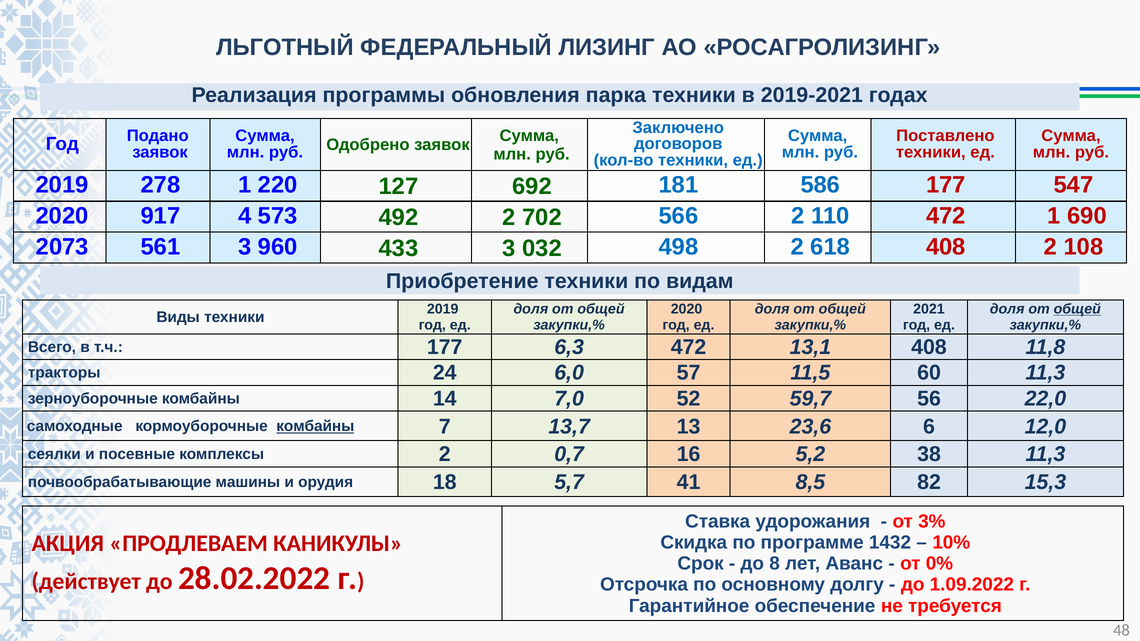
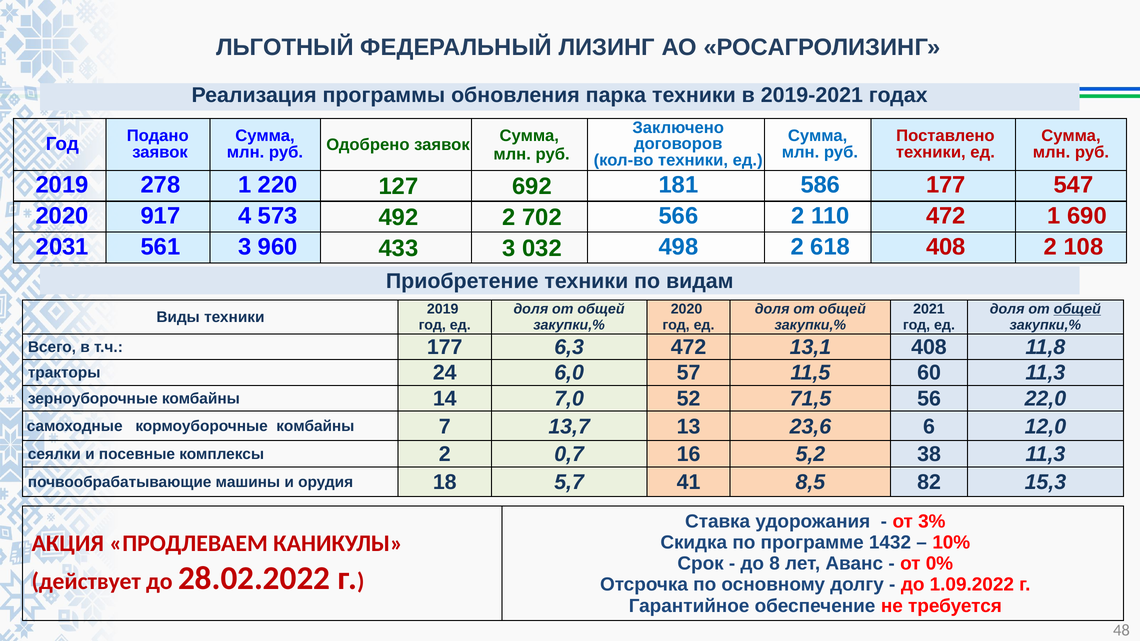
2073: 2073 -> 2031 (62, 247)
59,7: 59,7 -> 71,5 (810, 399)
комбайны underline: present -> none (315, 427)
